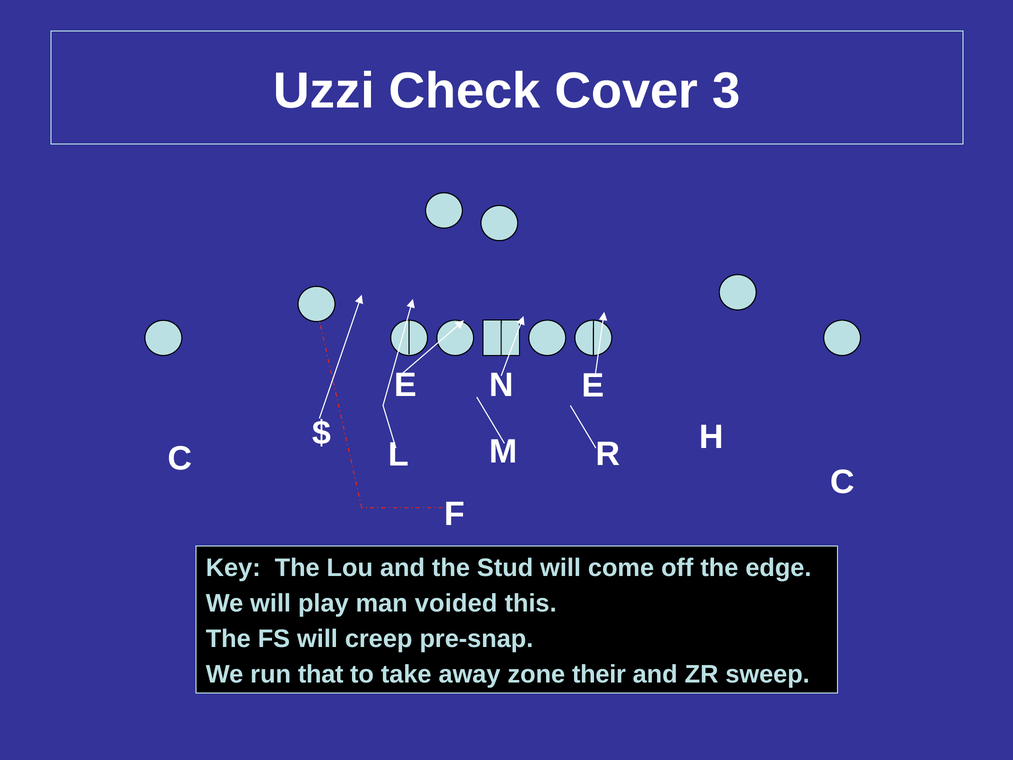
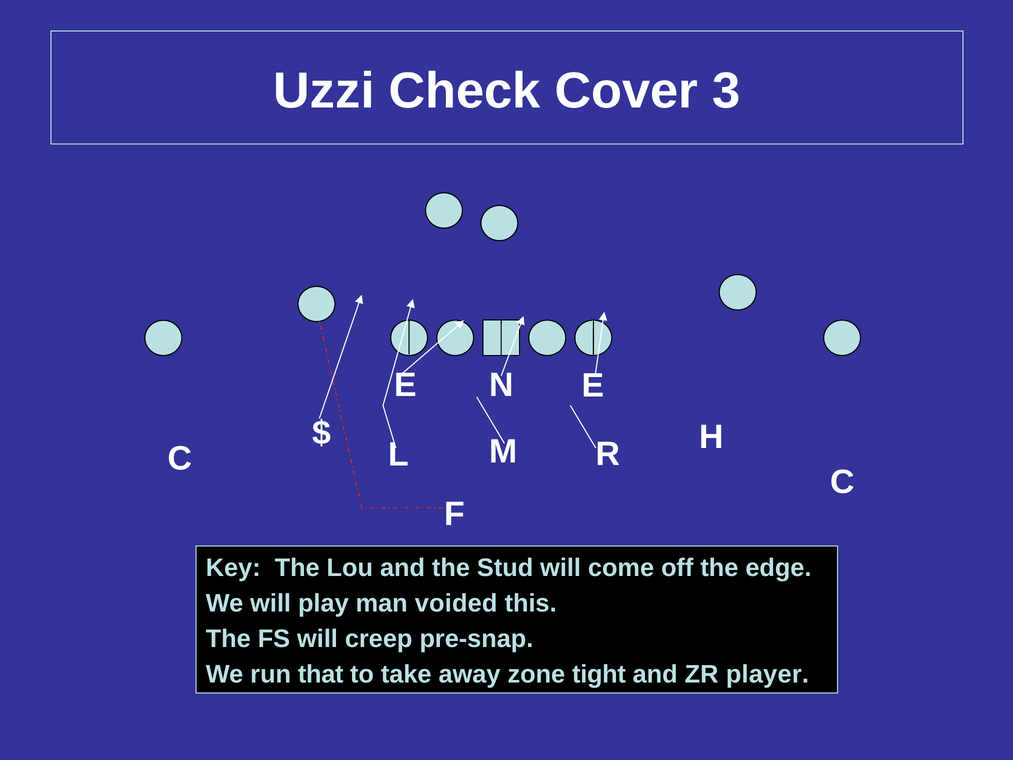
their: their -> tight (599, 674)
sweep: sweep -> player (767, 674)
